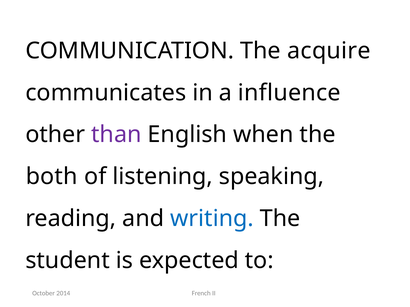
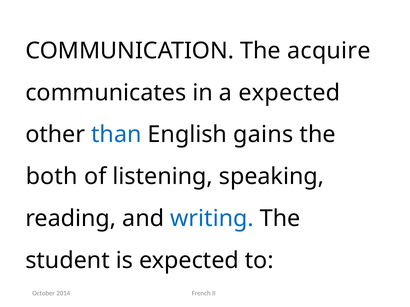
a influence: influence -> expected (289, 93)
than colour: purple -> blue (116, 135)
when: when -> gains (263, 135)
